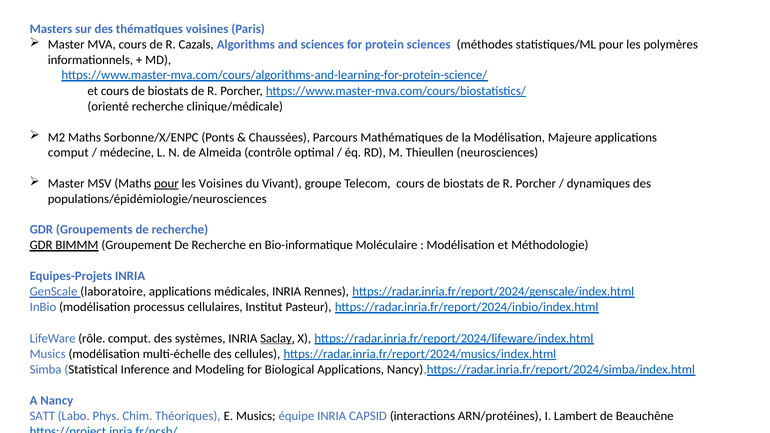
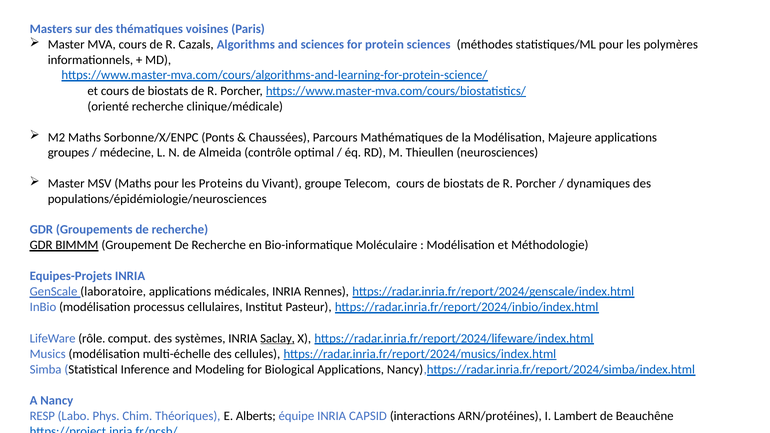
comput: comput -> groupes (68, 153)
pour underline: present -> none (166, 184)
les Voisines: Voisines -> Proteins (221, 184)
SATT: SATT -> RESP (42, 416)
E Musics: Musics -> Alberts (256, 416)
